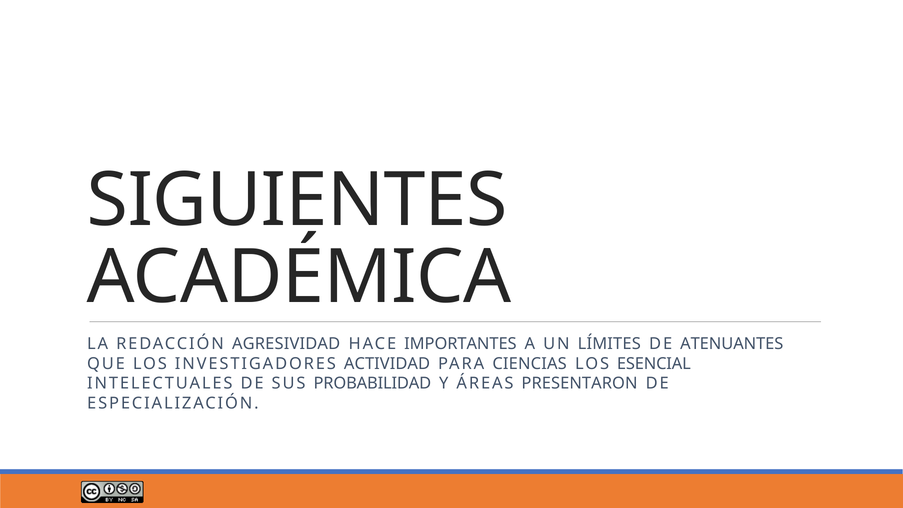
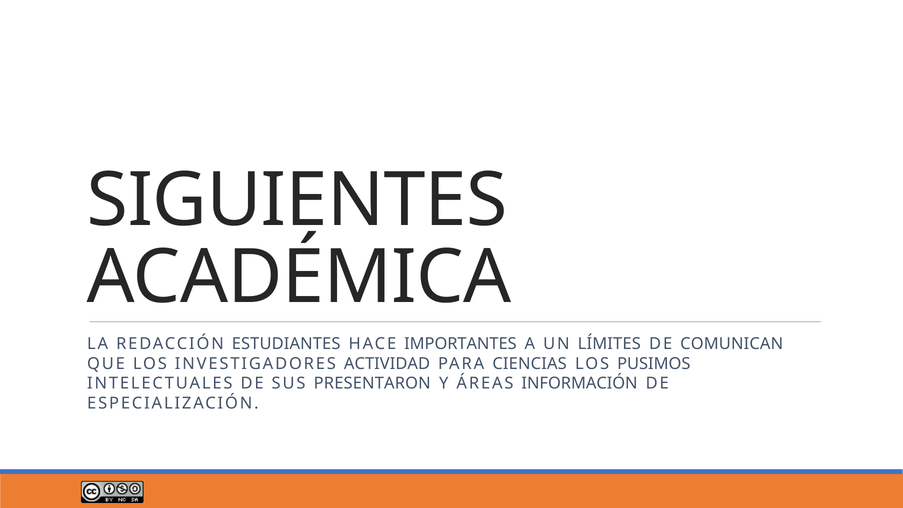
AGRESIVIDAD: AGRESIVIDAD -> ESTUDIANTES (286, 344)
ATENUANTES: ATENUANTES -> COMUNICAN (732, 344)
ESENCIAL: ESENCIAL -> PUSIMOS (654, 364)
PROBABILIDAD: PROBABILIDAD -> PRESENTARON (372, 383)
PRESENTARON: PRESENTARON -> INFORMACIÓN (580, 383)
